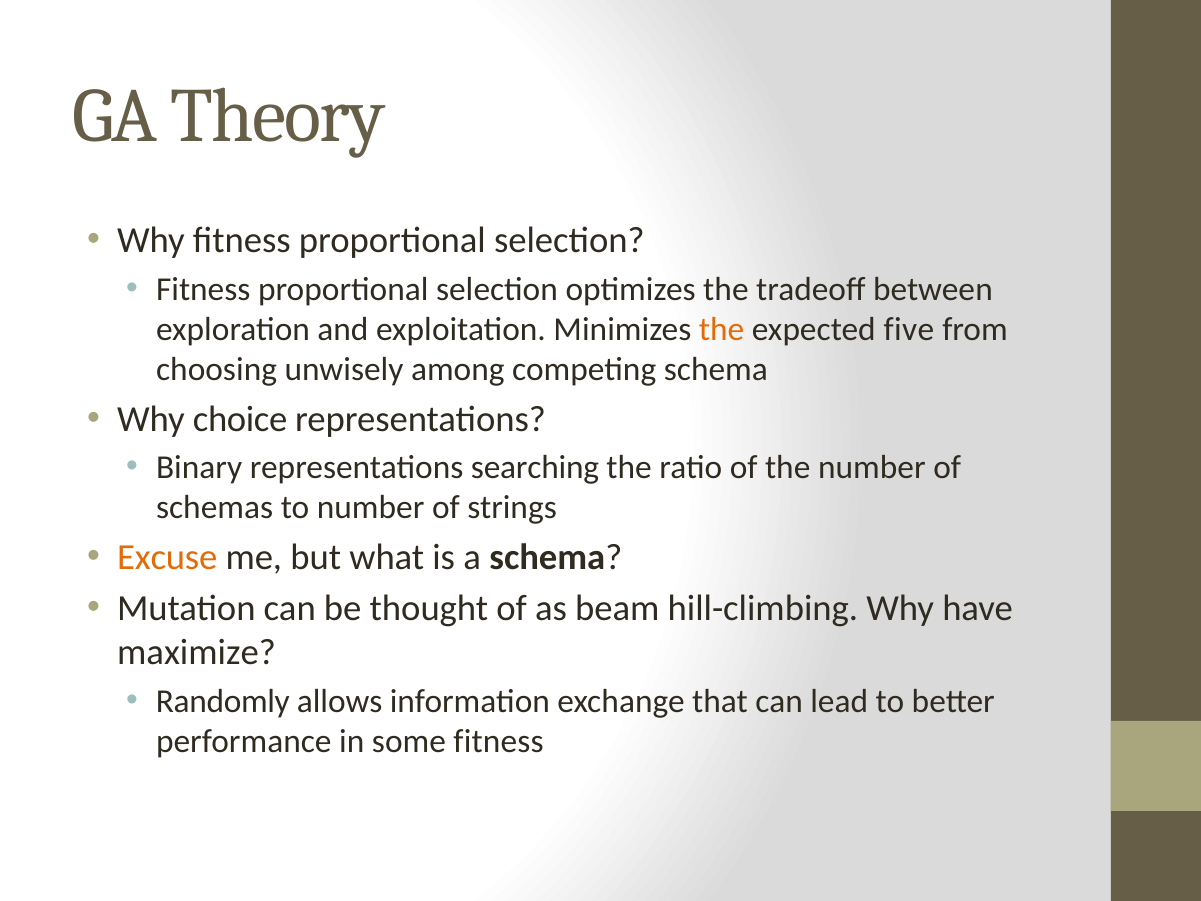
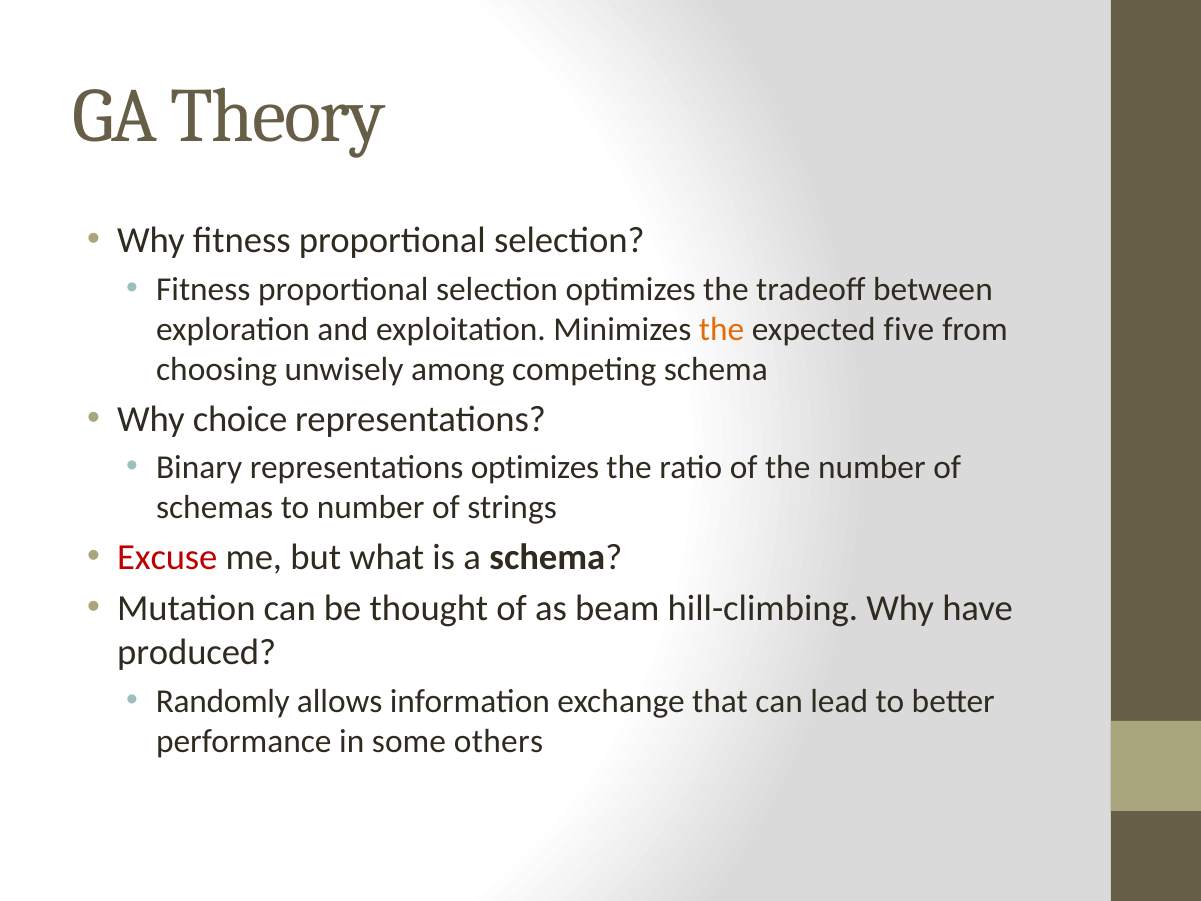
representations searching: searching -> optimizes (535, 467)
Excuse colour: orange -> red (167, 557)
maximize: maximize -> produced (197, 652)
some fitness: fitness -> others (499, 741)
